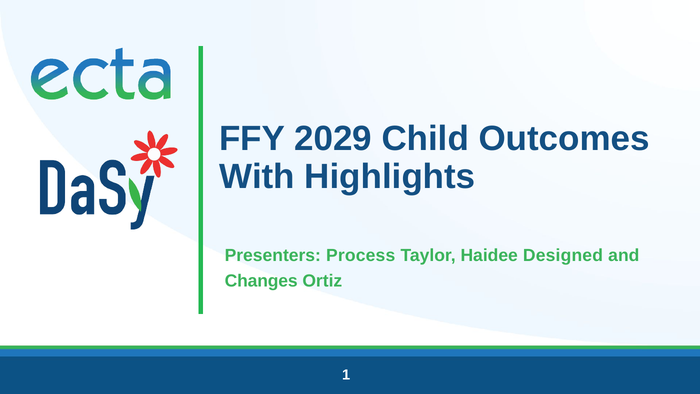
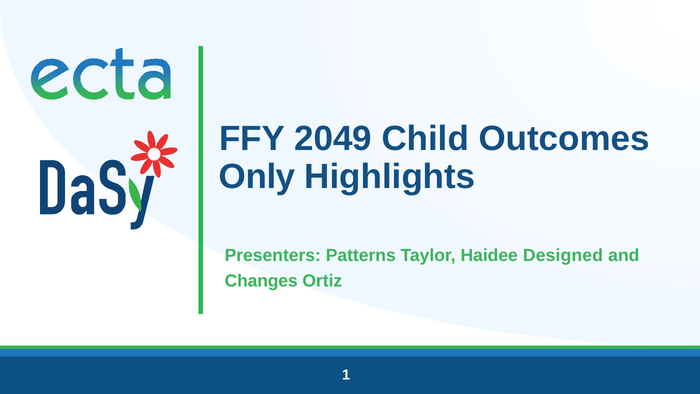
2029: 2029 -> 2049 (333, 139)
With: With -> Only (257, 176)
Process: Process -> Patterns (361, 256)
